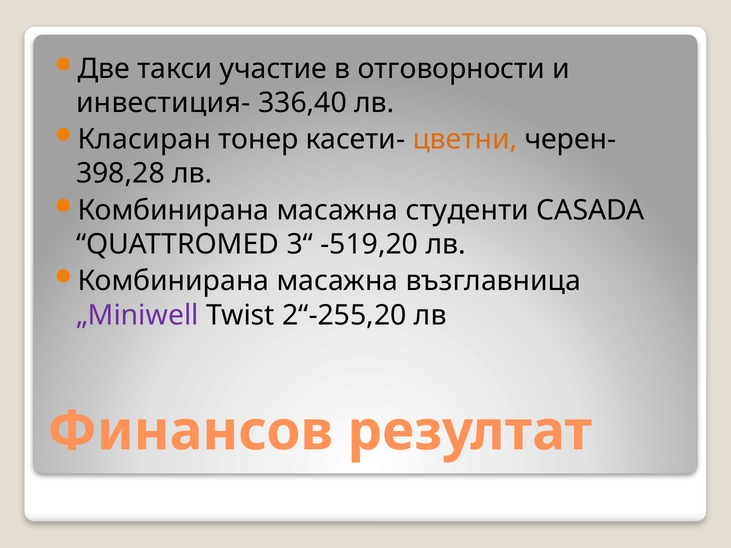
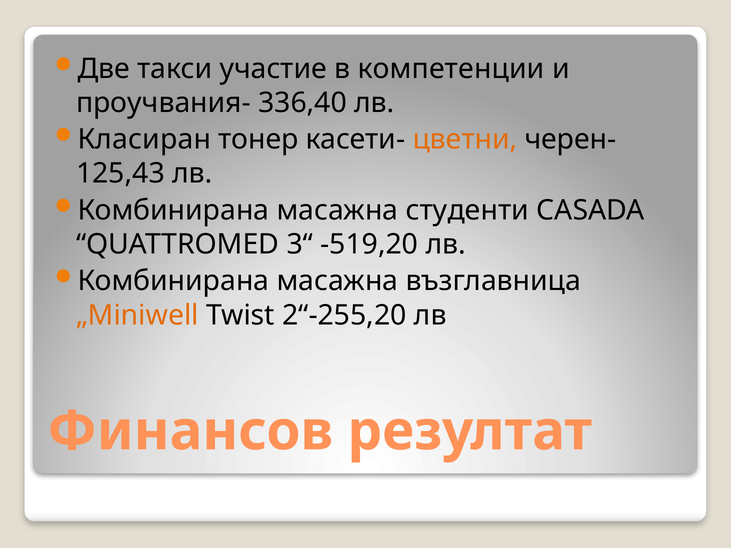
отговорности: отговорности -> компетенции (451, 69)
инвестиция-: инвестиция- -> проучвания- (163, 103)
398,28: 398,28 -> 125,43 (120, 174)
„Miniwell colour: purple -> orange (137, 315)
